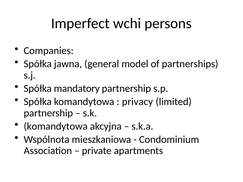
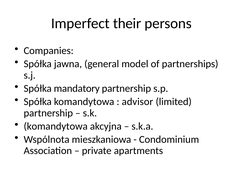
wchi: wchi -> their (127, 24)
privacy: privacy -> advisor (137, 102)
